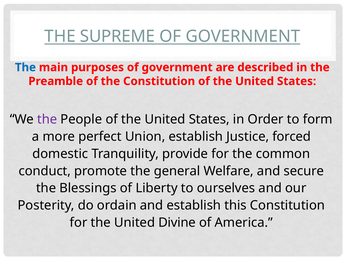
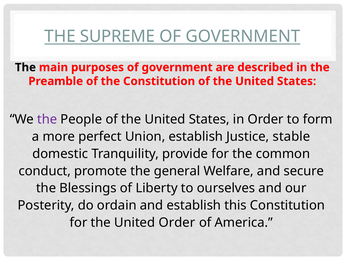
The colour: blue -> black (25, 67)
forced: forced -> stable (291, 136)
United Divine: Divine -> Order (177, 222)
